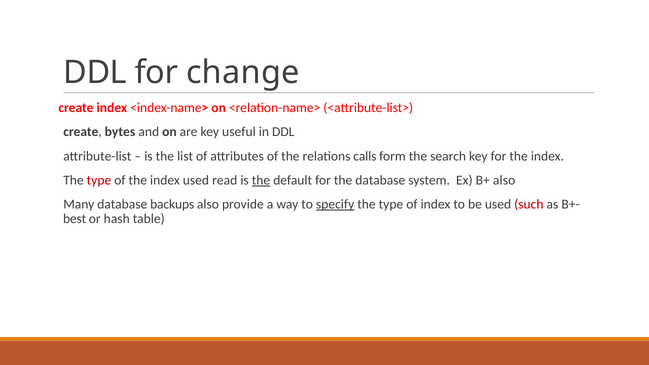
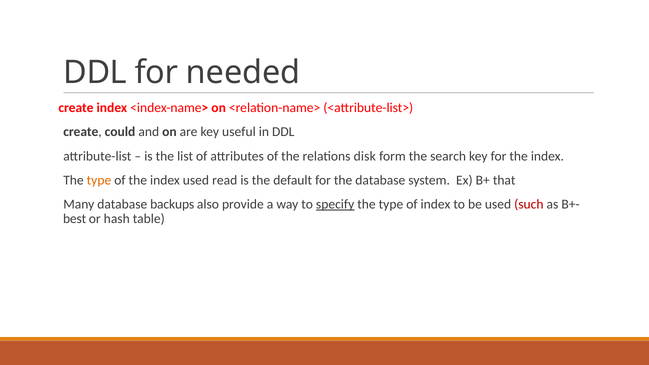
change: change -> needed (243, 73)
bytes: bytes -> could (120, 132)
calls: calls -> disk (365, 156)
type colour: red -> orange (99, 180)
the underline: present -> none (261, 180)
B+ also: also -> that (504, 180)
